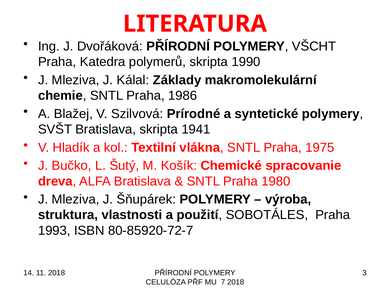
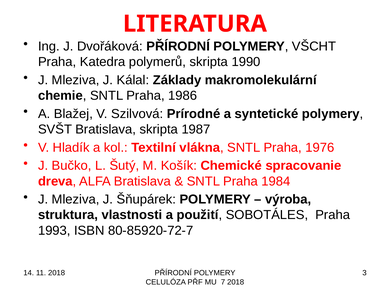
1941: 1941 -> 1987 (196, 130)
1975: 1975 -> 1976 (320, 148)
1980: 1980 -> 1984 (276, 182)
